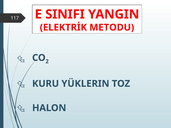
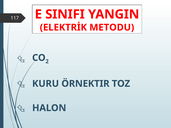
YÜKLERIN: YÜKLERIN -> ÖRNEKTIR (85, 84)
